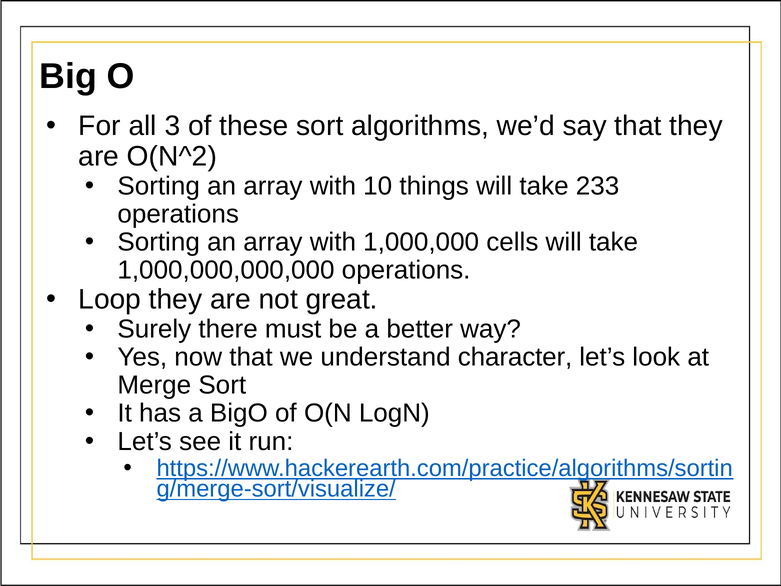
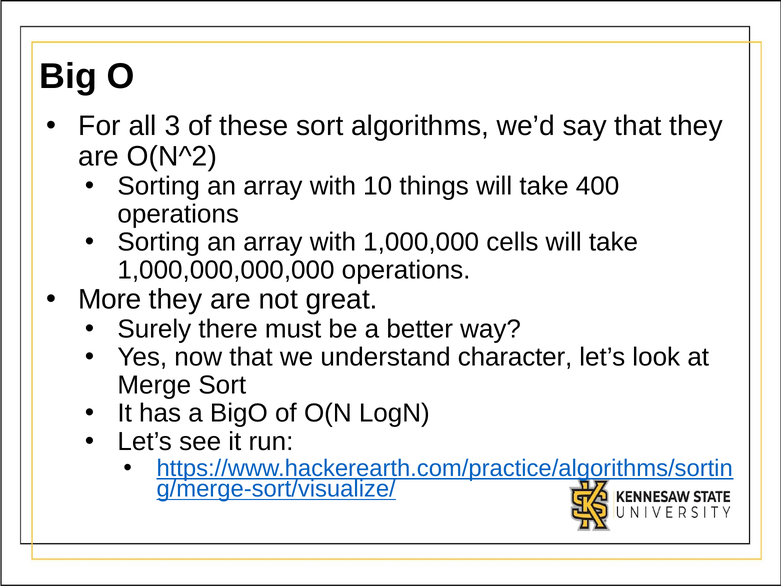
233: 233 -> 400 (598, 186)
Loop: Loop -> More (110, 300)
